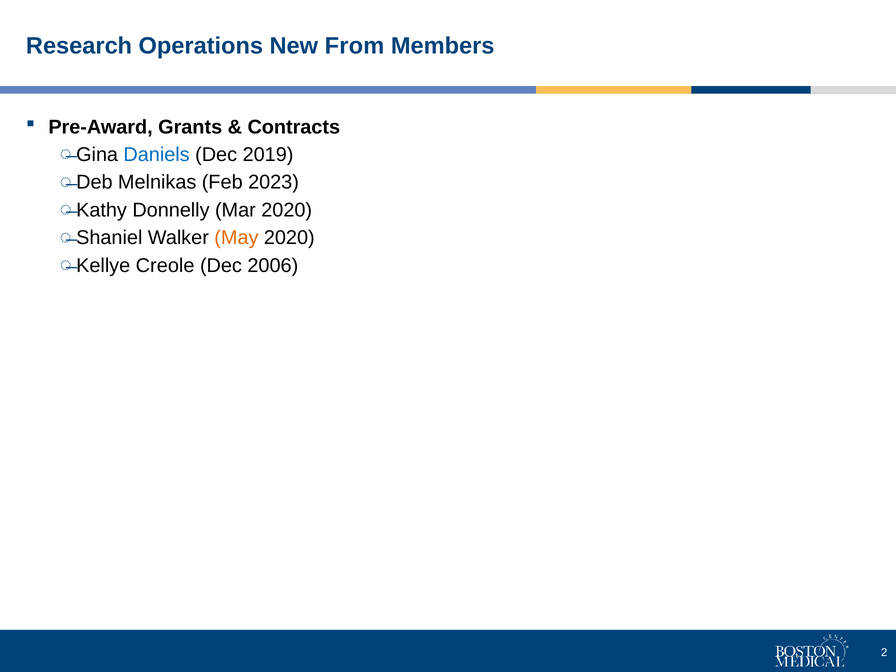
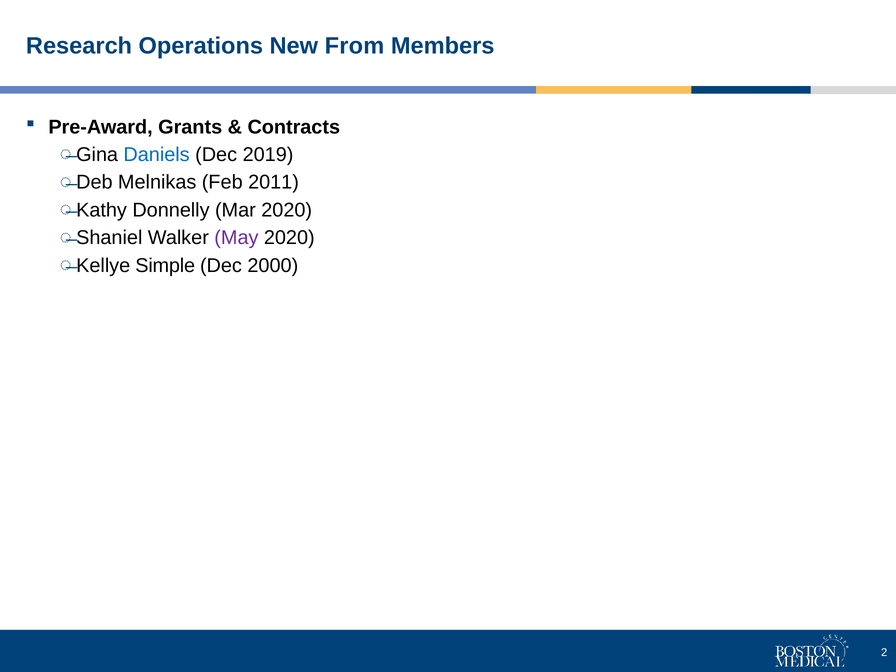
2023: 2023 -> 2011 (274, 182)
May colour: orange -> purple (236, 238)
Creole: Creole -> Simple (165, 265)
2006: 2006 -> 2000 (273, 265)
